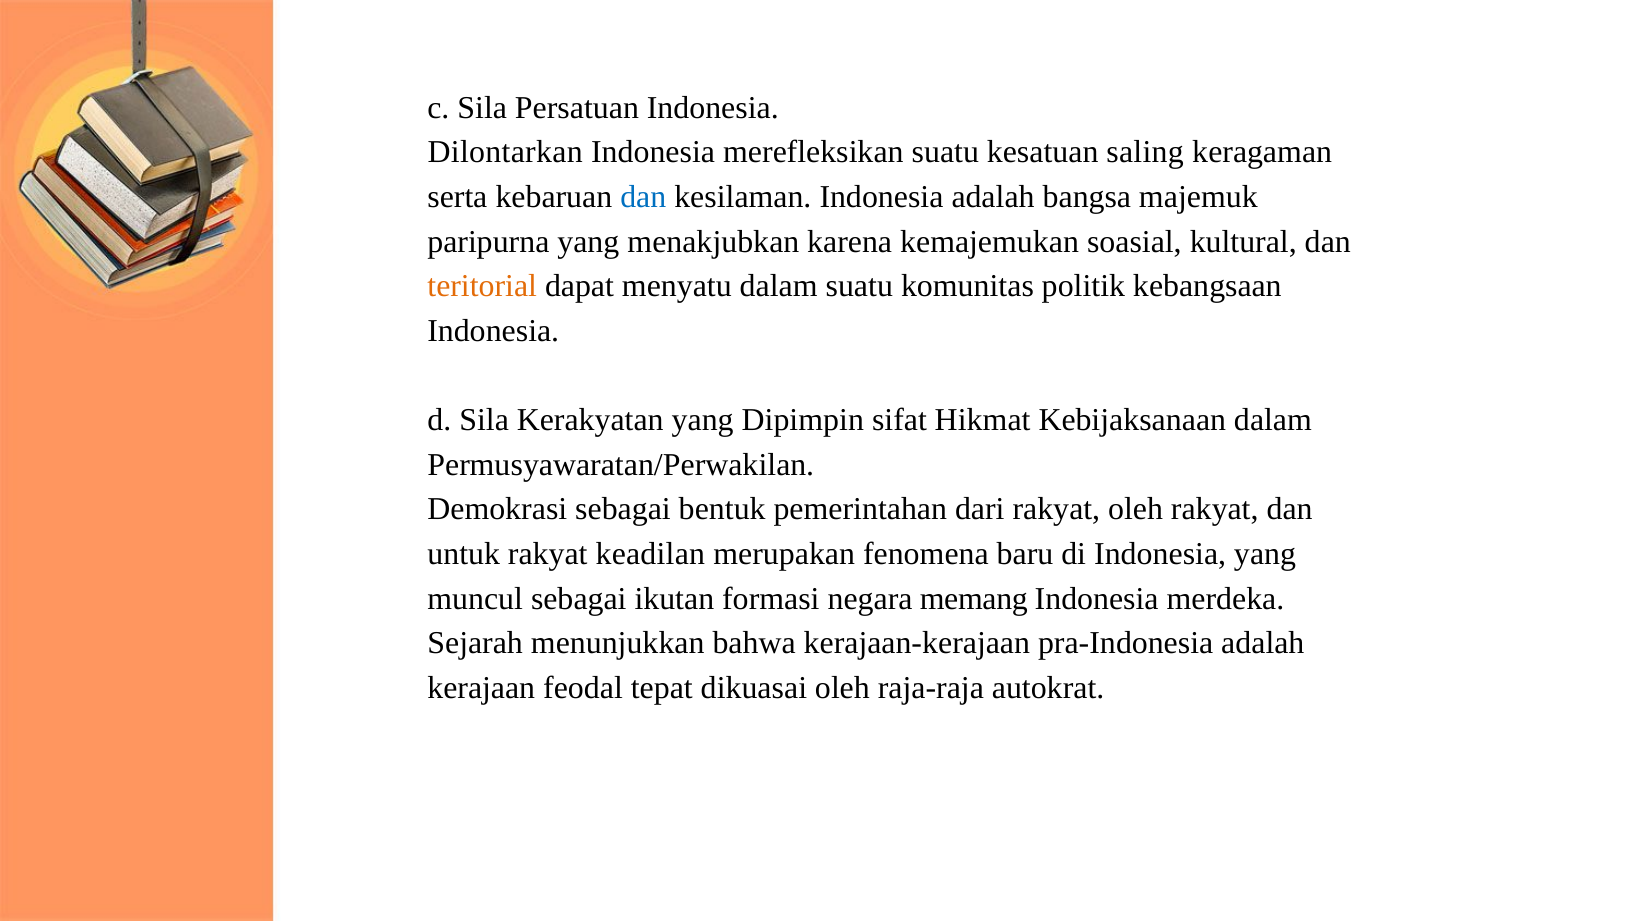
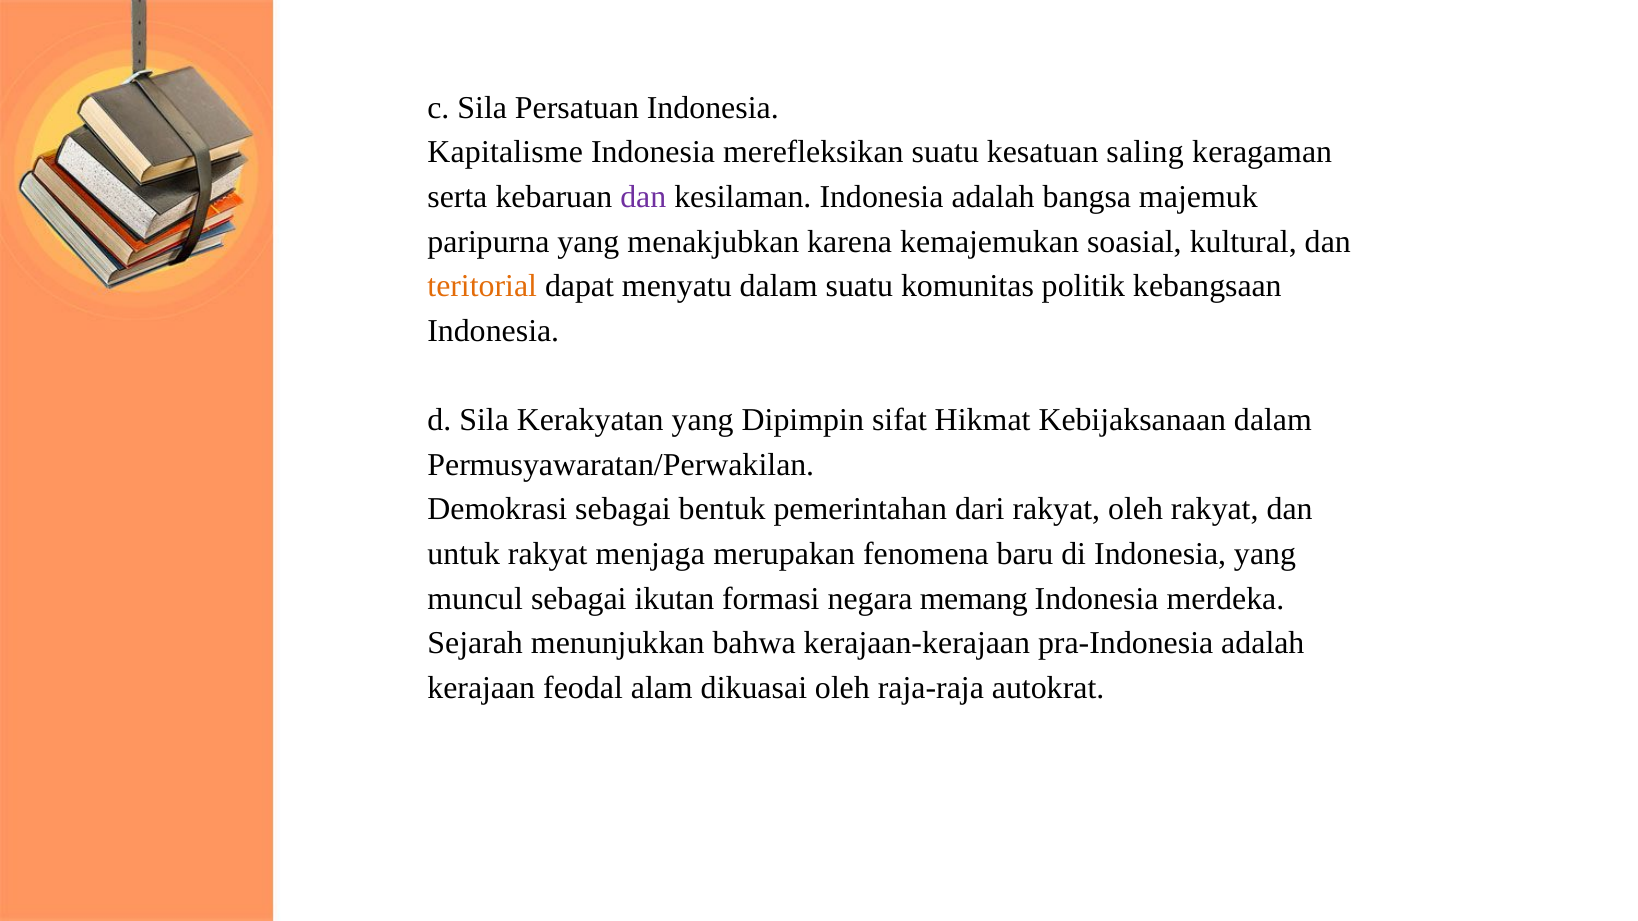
Dilontarkan: Dilontarkan -> Kapitalisme (505, 153)
dan colour: blue -> purple (643, 197)
keadilan: keadilan -> menjaga (650, 554)
tepat: tepat -> alam (662, 688)
